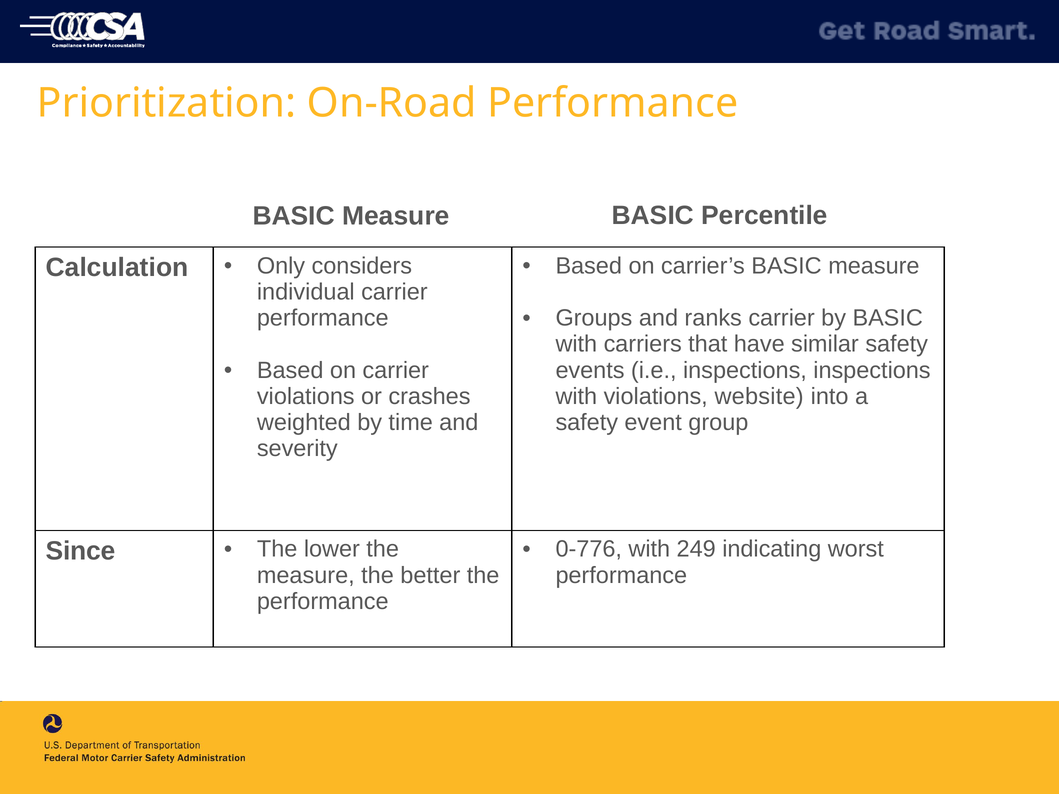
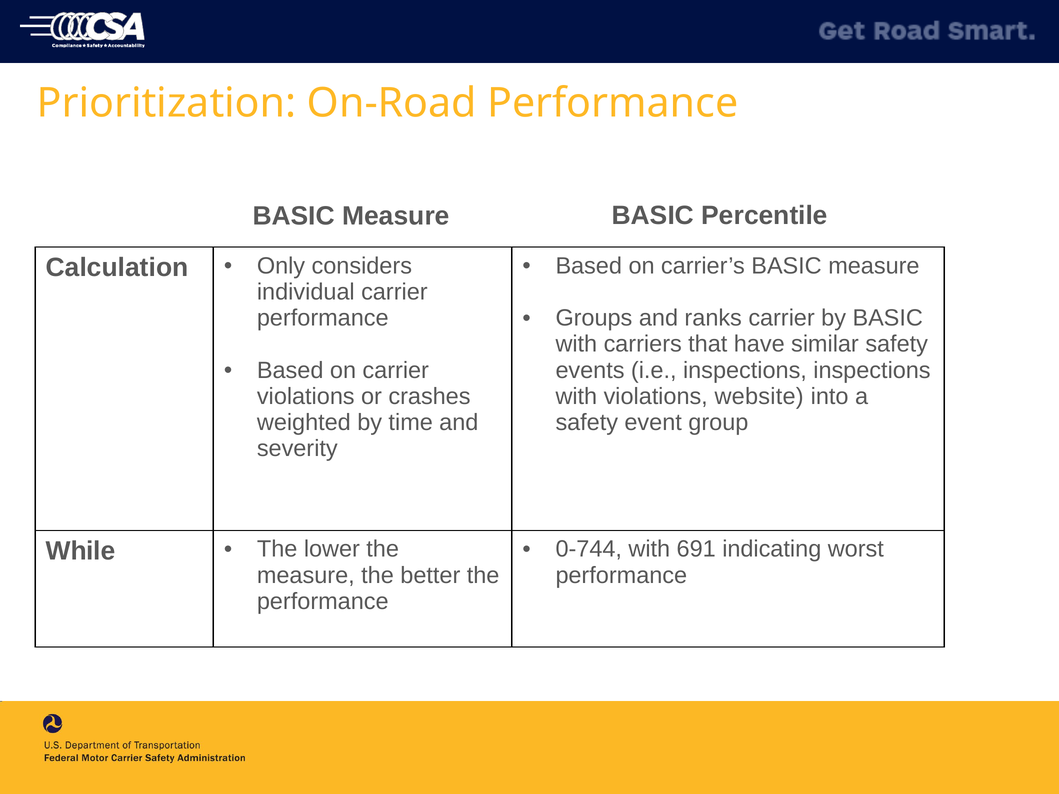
0-776: 0-776 -> 0-744 (589, 549)
249: 249 -> 691 (696, 549)
Since: Since -> While (81, 551)
